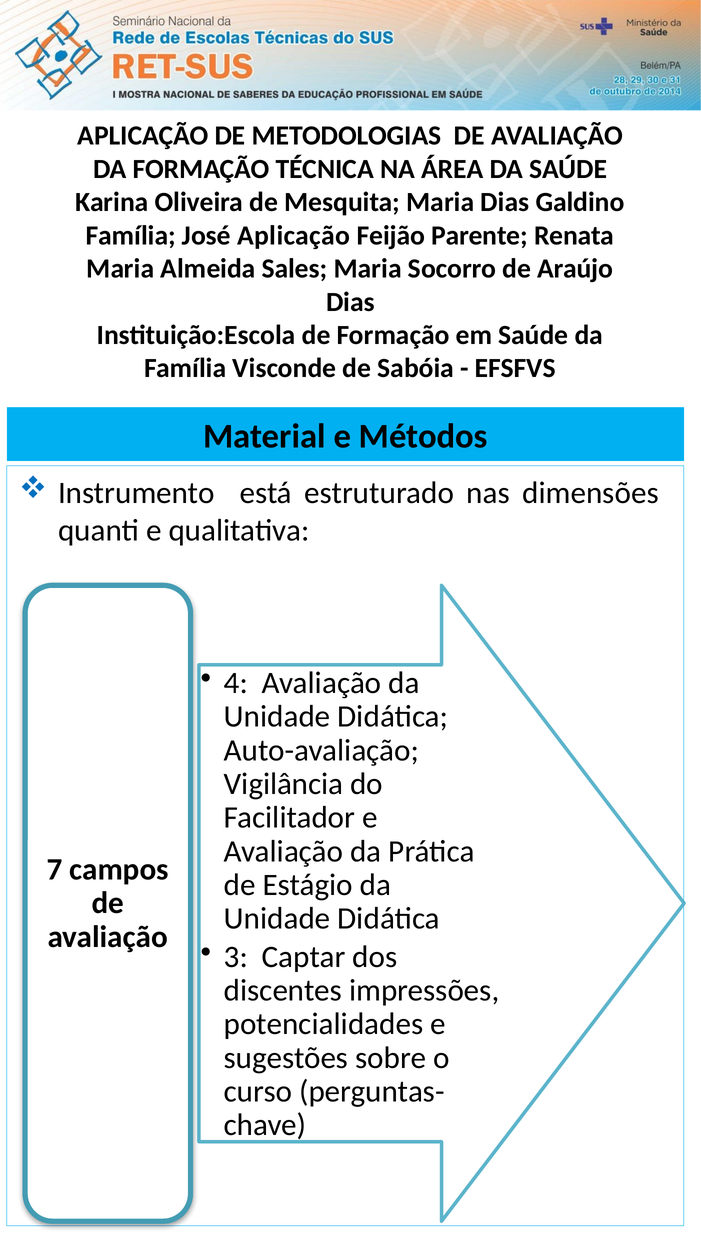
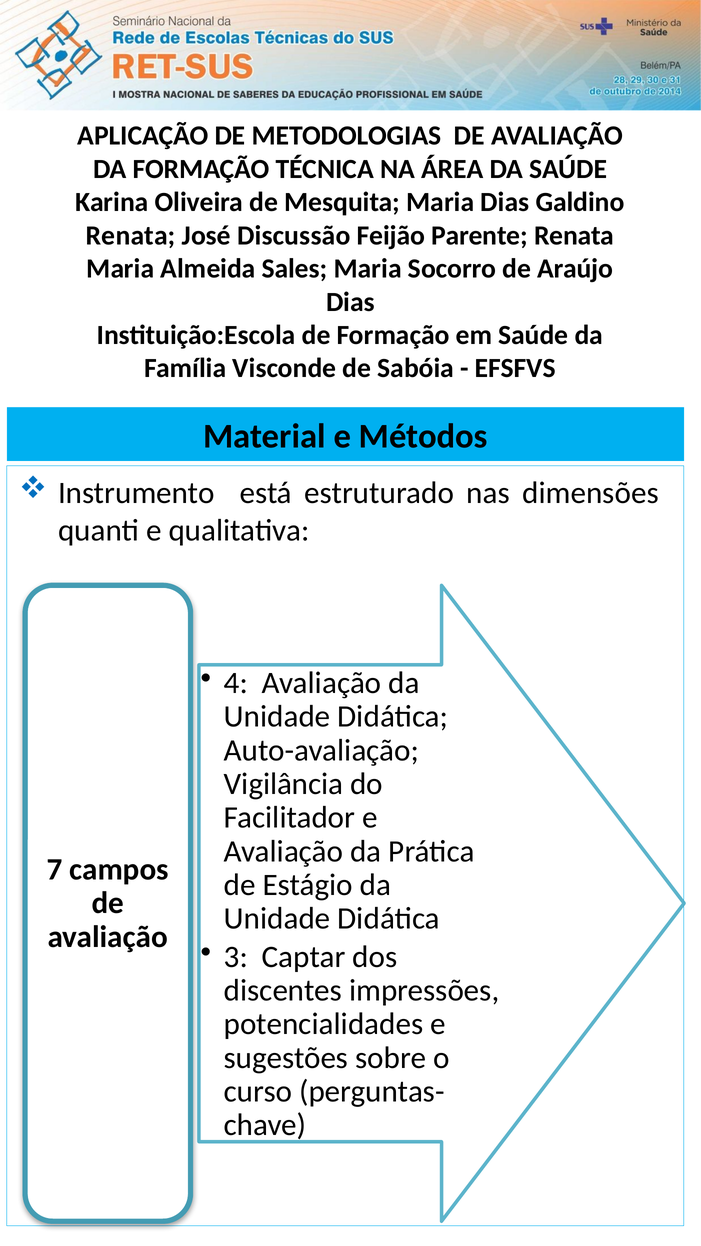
Família: Família -> Renata (131, 235)
José Aplicação: Aplicação -> Discussão (294, 235)
